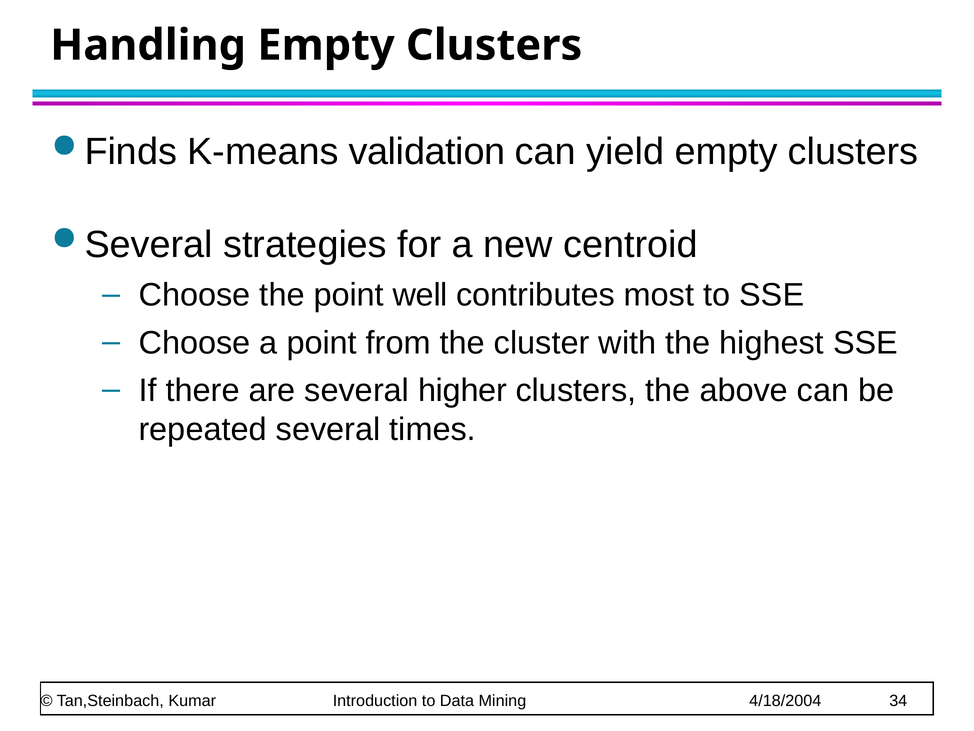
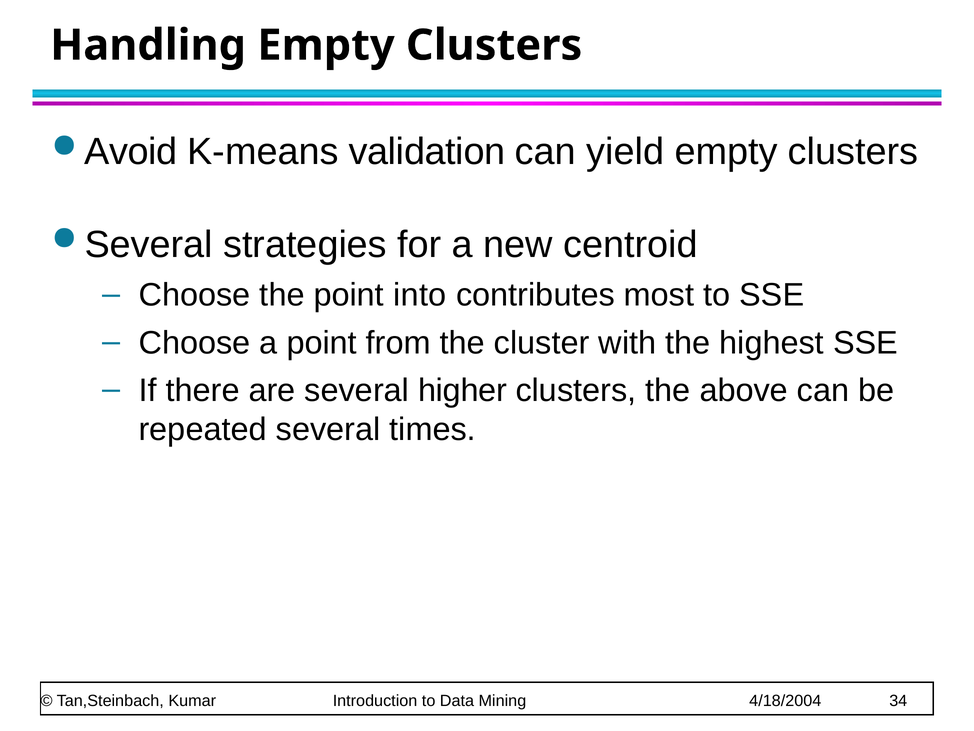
Finds: Finds -> Avoid (131, 152)
well: well -> into (420, 295)
